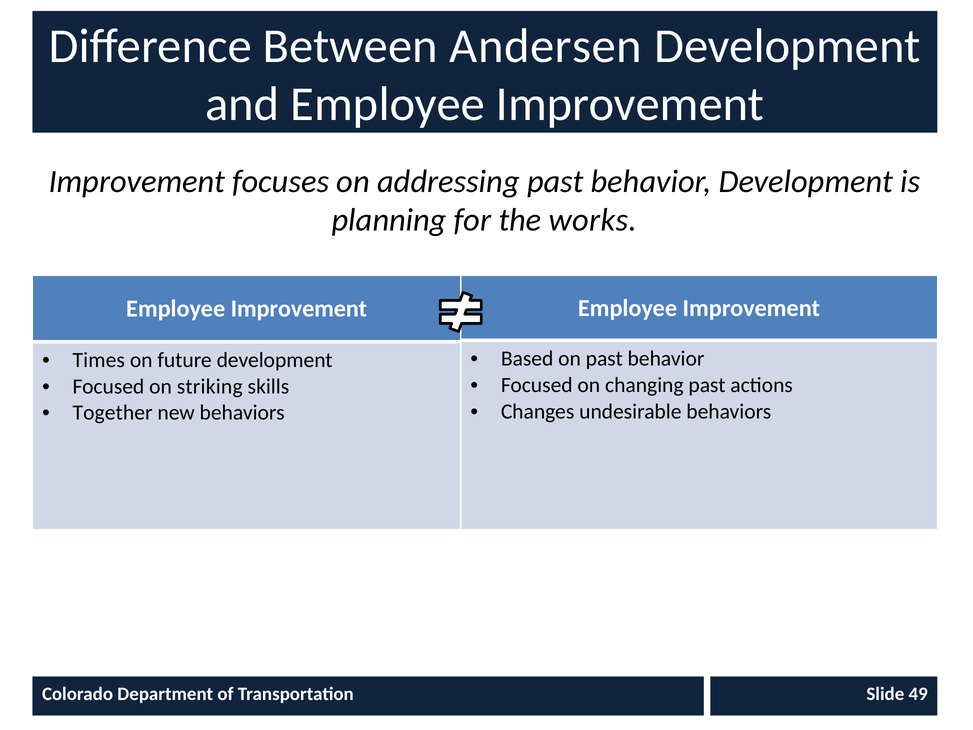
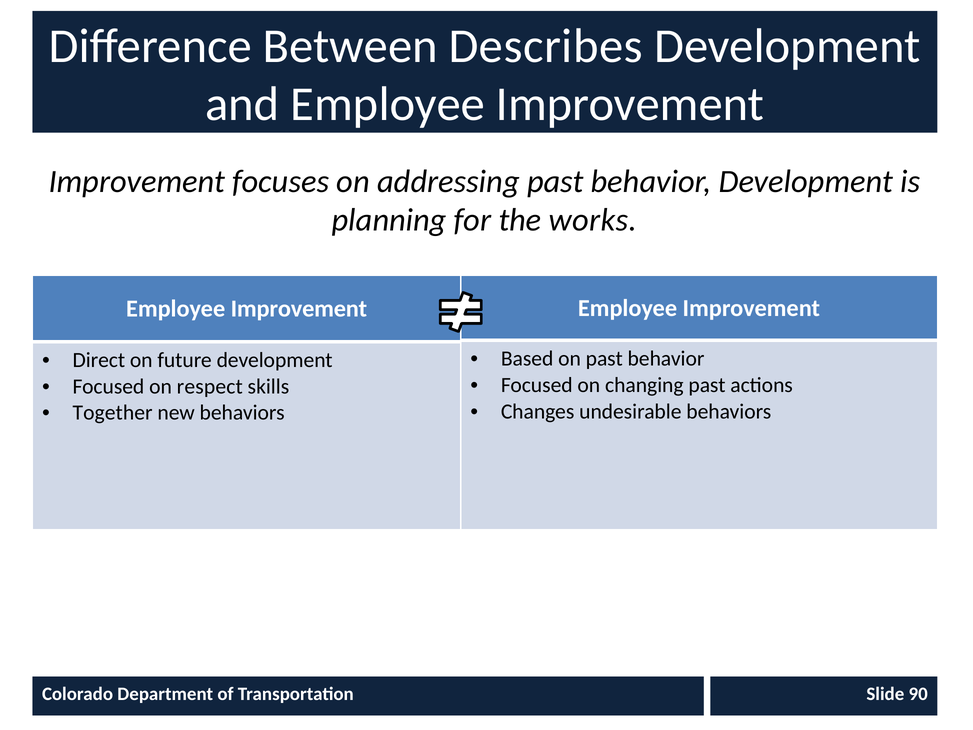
Andersen: Andersen -> Describes (546, 46)
Times: Times -> Direct (99, 360)
striking: striking -> respect (210, 386)
49: 49 -> 90 (918, 694)
